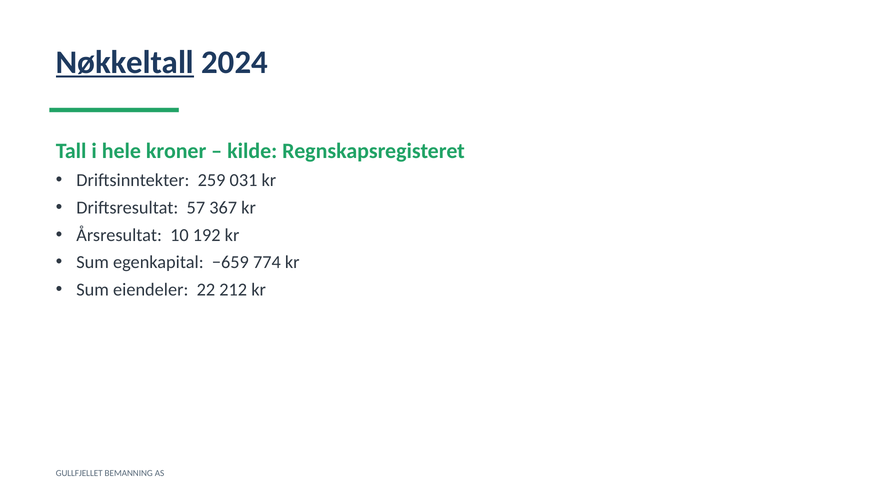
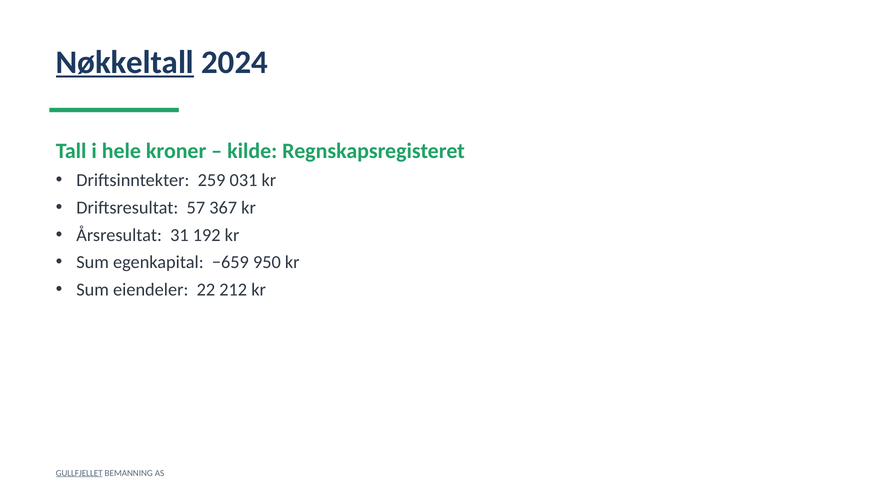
10: 10 -> 31 (179, 235)
774: 774 -> 950 (267, 263)
GULLFJELLET underline: none -> present (79, 473)
